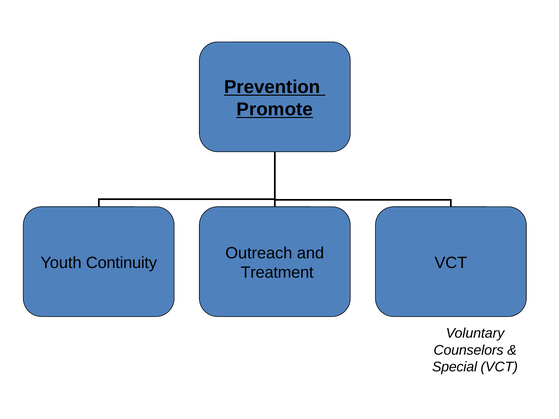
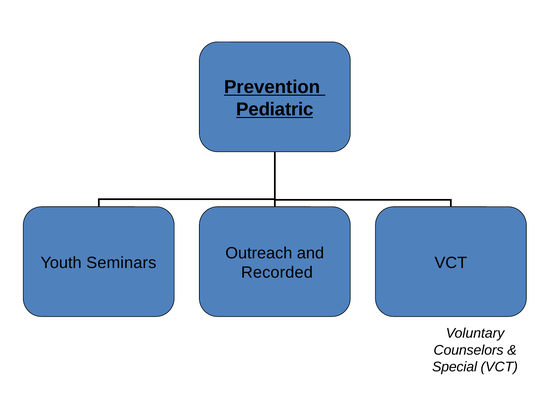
Promote: Promote -> Pediatric (275, 109)
Continuity: Continuity -> Seminars (121, 263)
Treatment: Treatment -> Recorded (277, 273)
